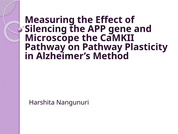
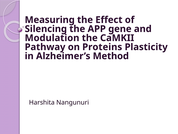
Microscope: Microscope -> Modulation (52, 38)
on Pathway: Pathway -> Proteins (102, 47)
